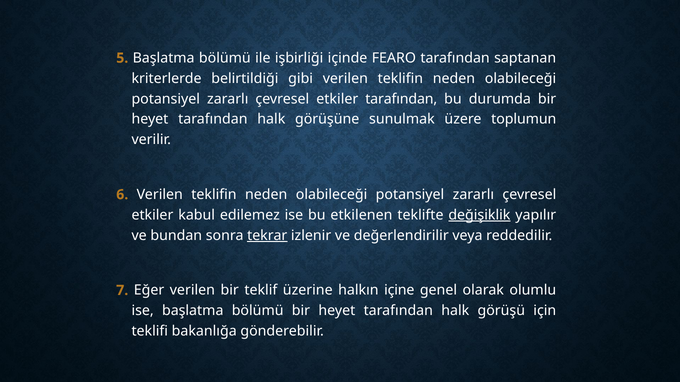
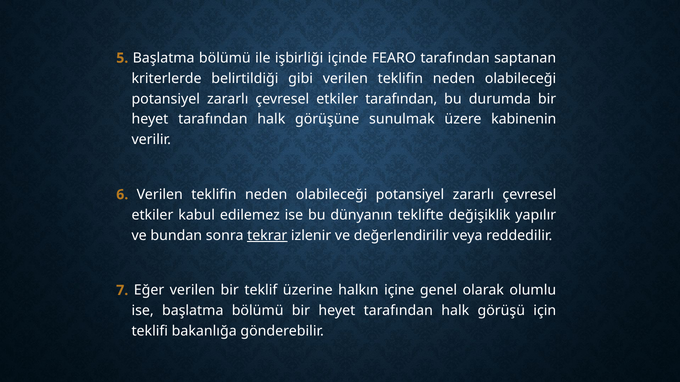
toplumun: toplumun -> kabinenin (524, 119)
etkilenen: etkilenen -> dünyanın (362, 215)
değişiklik underline: present -> none (479, 215)
